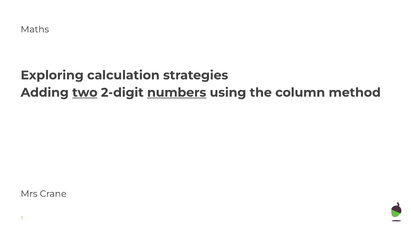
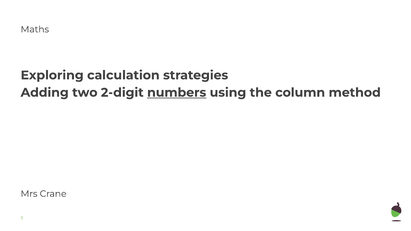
two underline: present -> none (85, 93)
